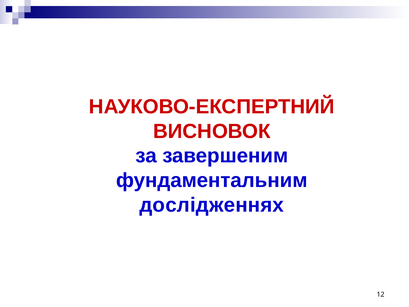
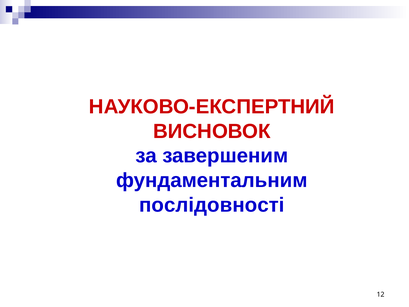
дослідженнях: дослідженнях -> послідовності (212, 205)
